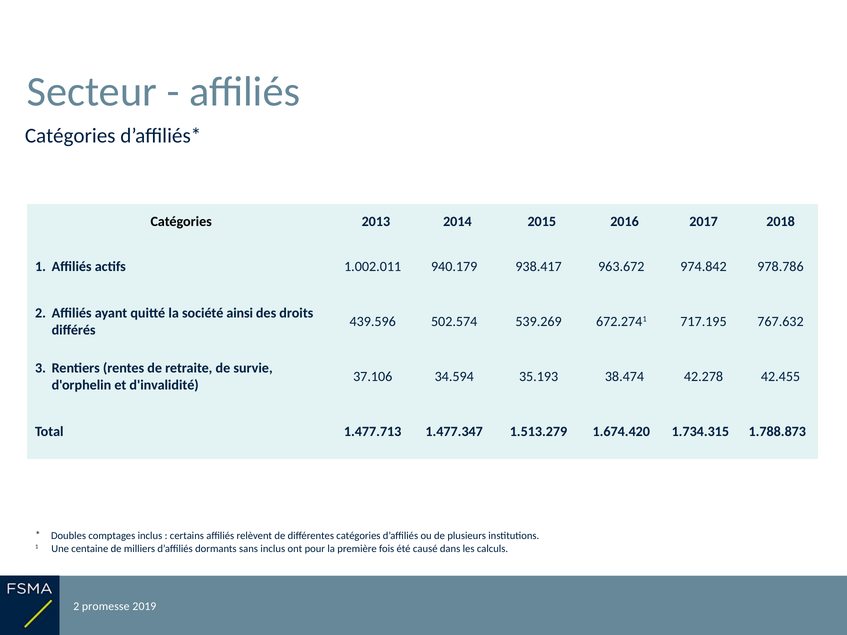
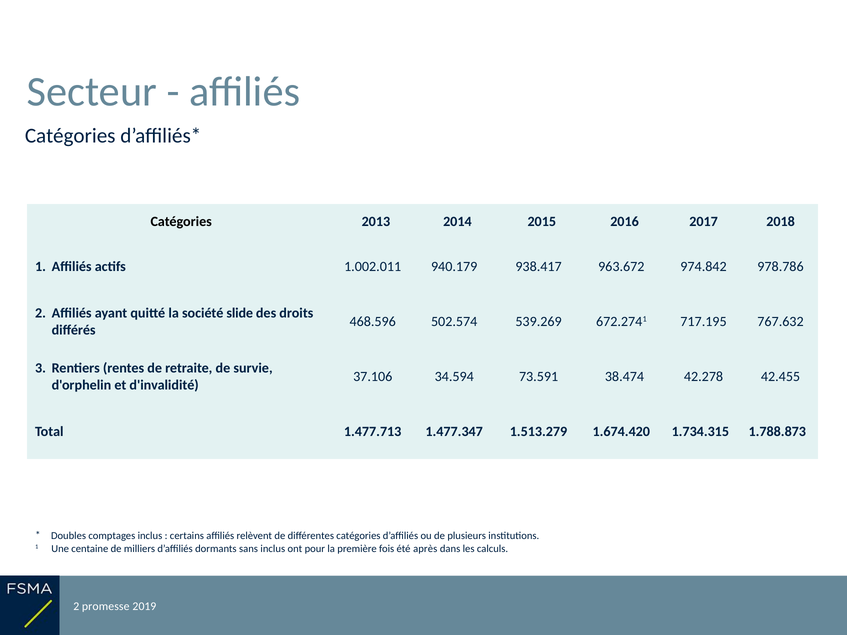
ainsi: ainsi -> slide (240, 313)
439.596: 439.596 -> 468.596 (373, 322)
35.193: 35.193 -> 73.591 (539, 377)
causé: causé -> après (425, 549)
